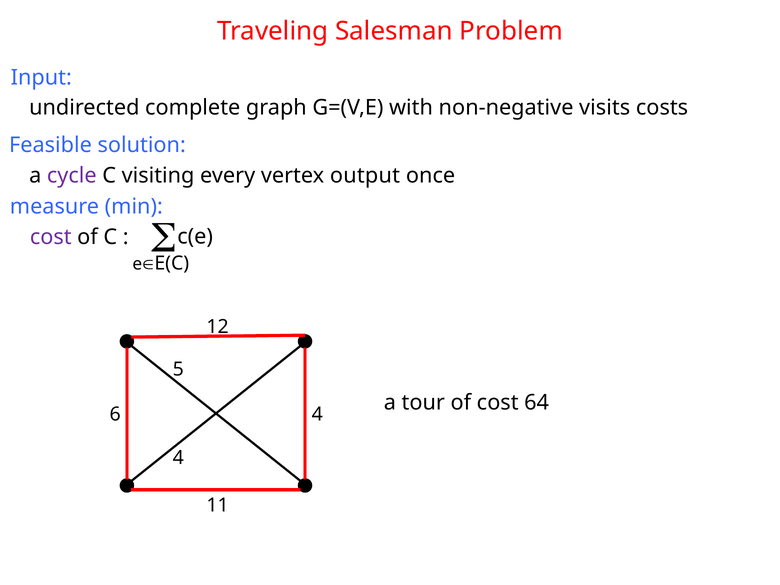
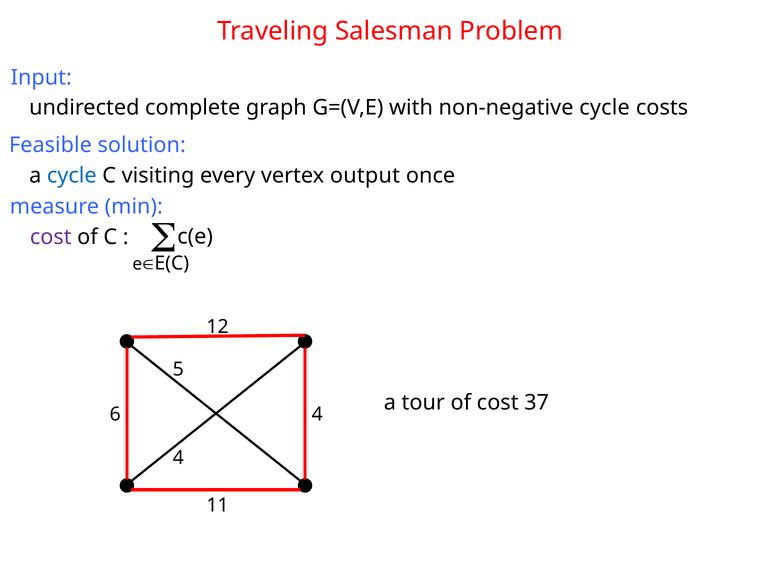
non-negative visits: visits -> cycle (605, 108)
cycle colour: purple -> blue (72, 176)
64: 64 -> 37 (537, 402)
